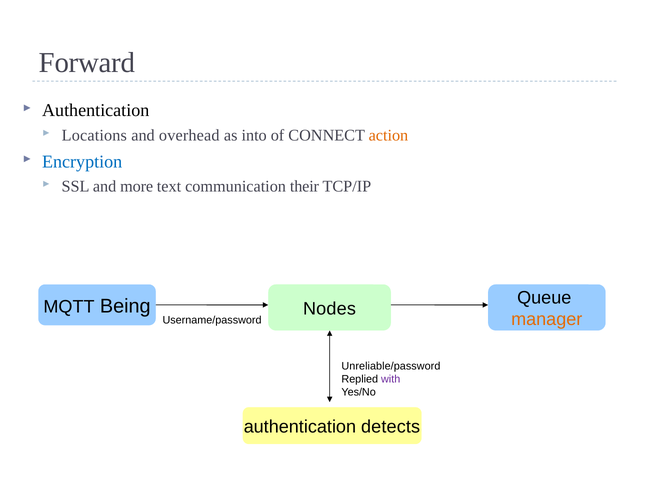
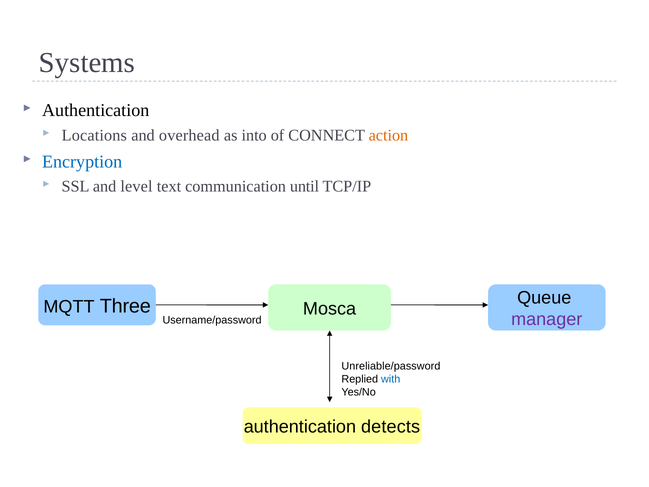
Forward: Forward -> Systems (87, 63)
more: more -> level (136, 186)
their: their -> until (304, 186)
Being: Being -> Three (125, 306)
Nodes: Nodes -> Mosca (330, 309)
manager colour: orange -> purple (547, 319)
with colour: purple -> blue (391, 379)
